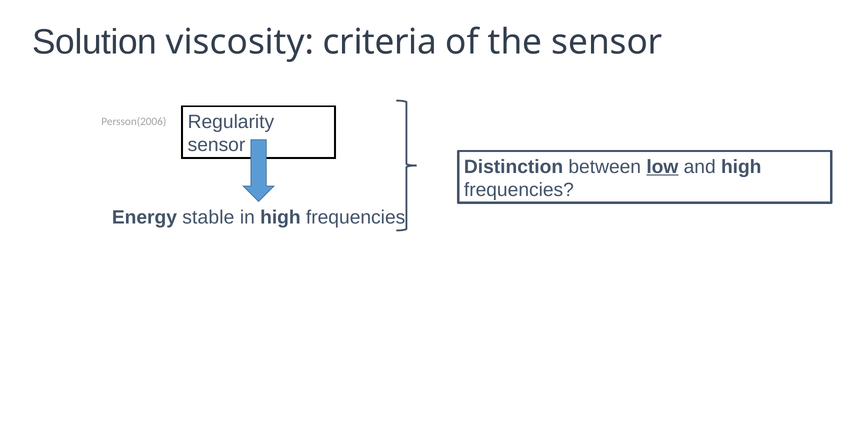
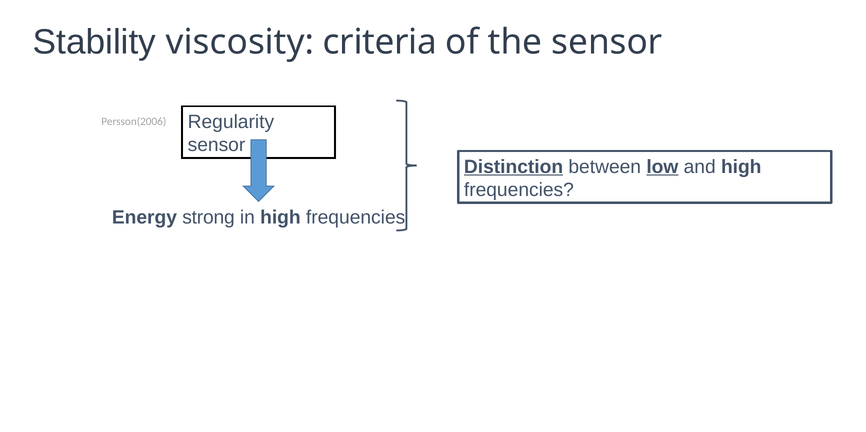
Solution: Solution -> Stability (94, 42)
Distinction underline: none -> present (514, 167)
stable: stable -> strong (209, 217)
